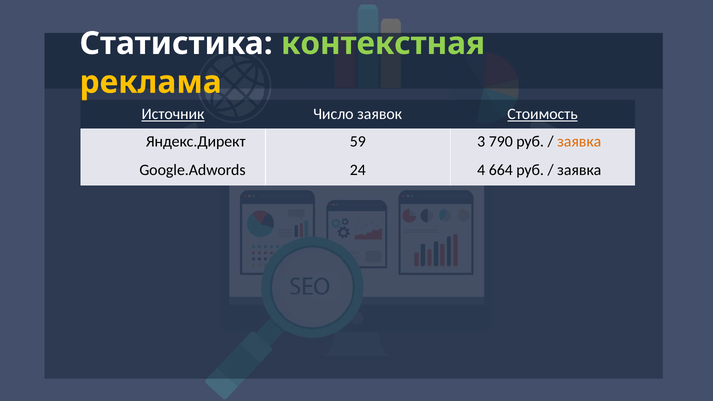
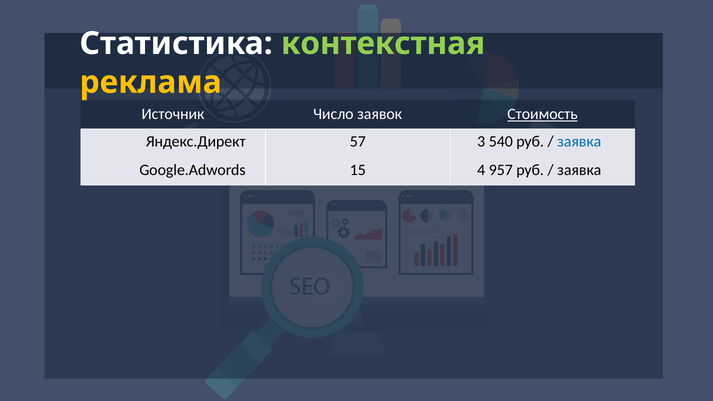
Источник underline: present -> none (173, 114)
59: 59 -> 57 (358, 142)
790: 790 -> 540 (501, 142)
заявка colour: orange -> blue (579, 142)
24: 24 -> 15 (358, 170)
664: 664 -> 957 (501, 170)
